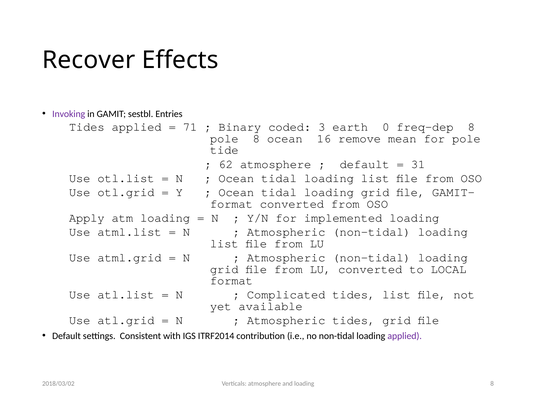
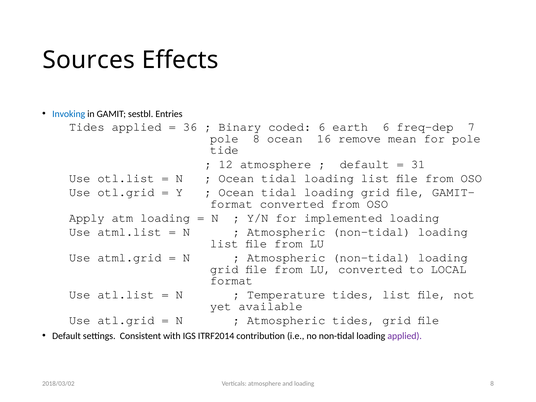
Recover: Recover -> Sources (89, 60)
Invoking colour: purple -> blue (69, 114)
71: 71 -> 36 (190, 127)
coded 3: 3 -> 6 (322, 127)
earth 0: 0 -> 6 (386, 127)
freq-dep 8: 8 -> 7 (471, 127)
62: 62 -> 12 (226, 164)
Complicated: Complicated -> Temperature (286, 295)
